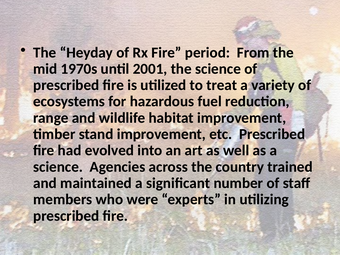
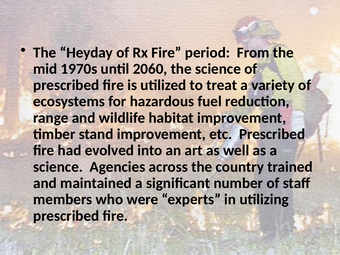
2001: 2001 -> 2060 (150, 69)
